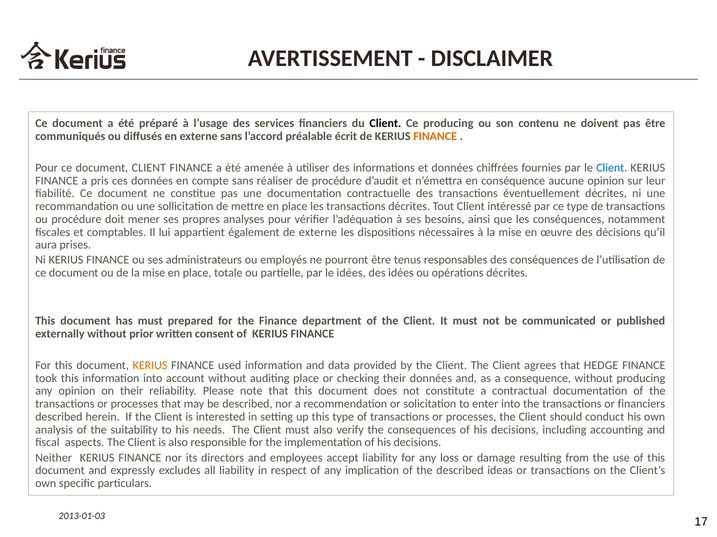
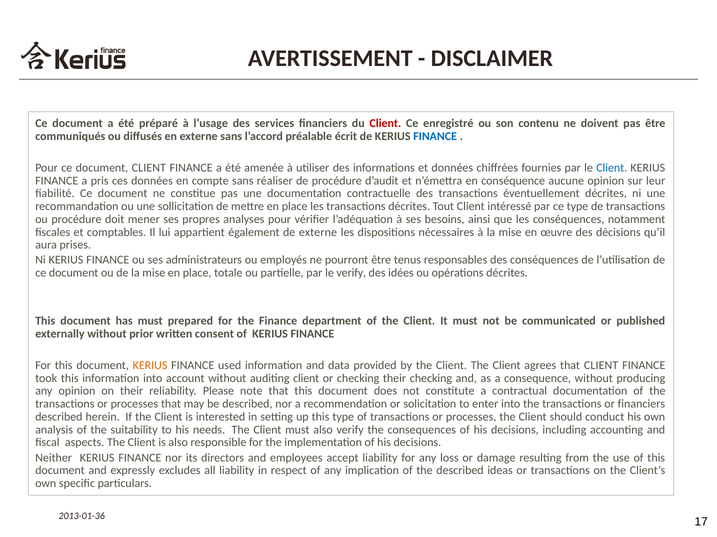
Client colour: black -> red (385, 124)
Ce producing: producing -> enregistré (448, 124)
FINANCE colour: orange -> blue (435, 136)
le idées: idées -> verify (351, 273)
that HEDGE: HEDGE -> CLIENT (601, 366)
auditing place: place -> client (306, 379)
their données: données -> checking (431, 379)
2013-01-03: 2013-01-03 -> 2013-01-36 (82, 517)
